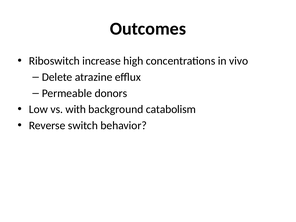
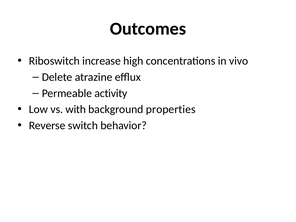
donors: donors -> activity (111, 93)
catabolism: catabolism -> properties (171, 109)
